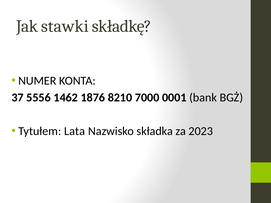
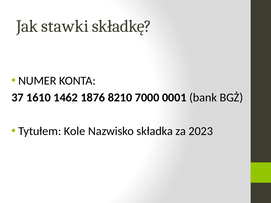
5556: 5556 -> 1610 (39, 98)
Lata: Lata -> Kole (75, 131)
